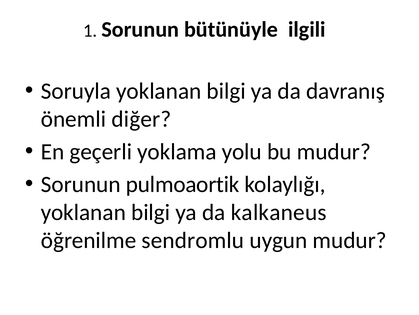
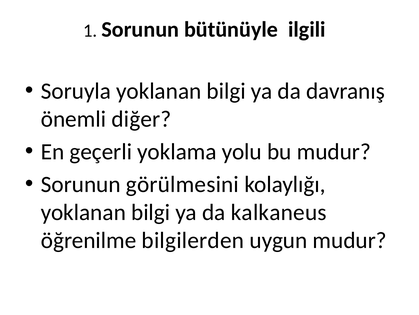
pulmoaortik: pulmoaortik -> görülmesini (182, 184)
sendromlu: sendromlu -> bilgilerden (193, 240)
